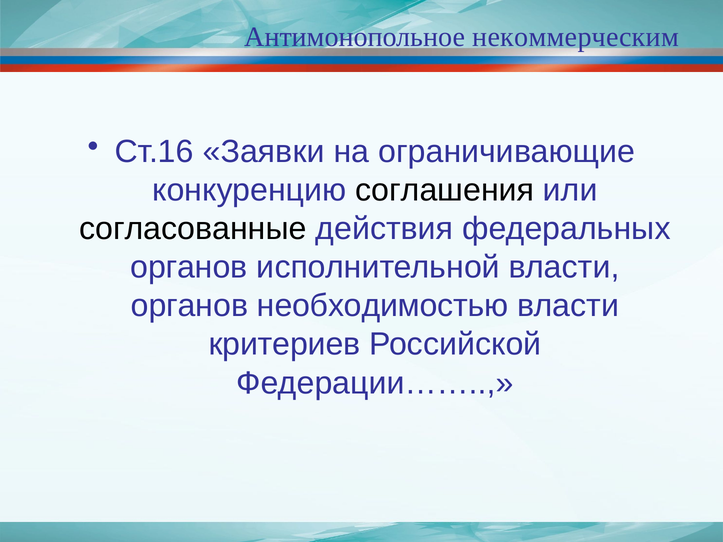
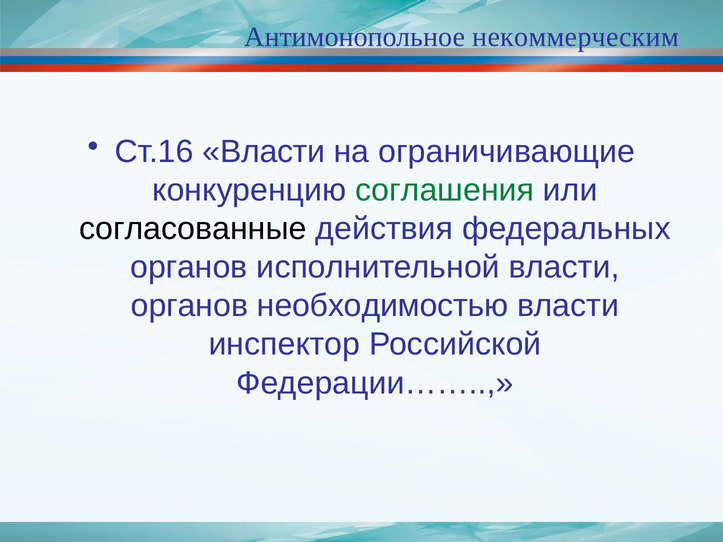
Ст.16 Заявки: Заявки -> Власти (264, 152)
соглашения colour: black -> green (445, 190)
критериев: критериев -> инспектор (284, 345)
